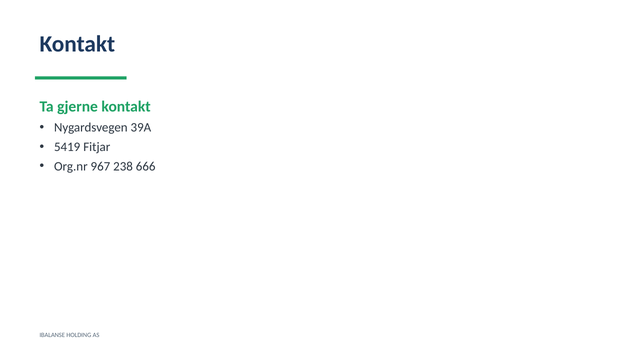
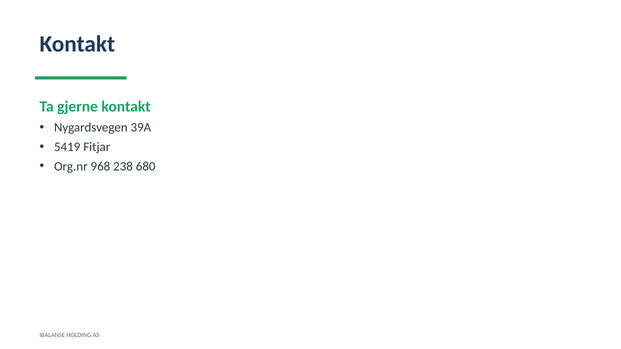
967: 967 -> 968 (100, 167)
666: 666 -> 680 (146, 167)
